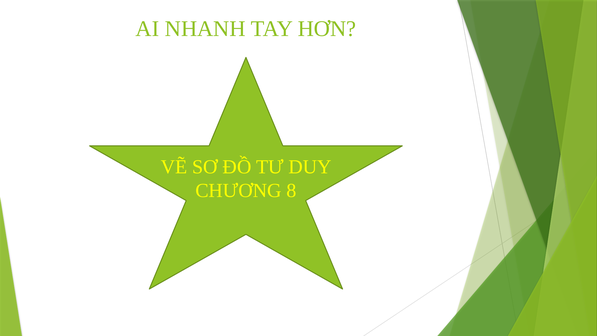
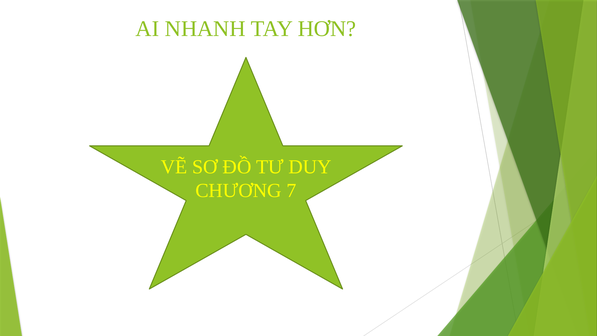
8: 8 -> 7 (292, 191)
